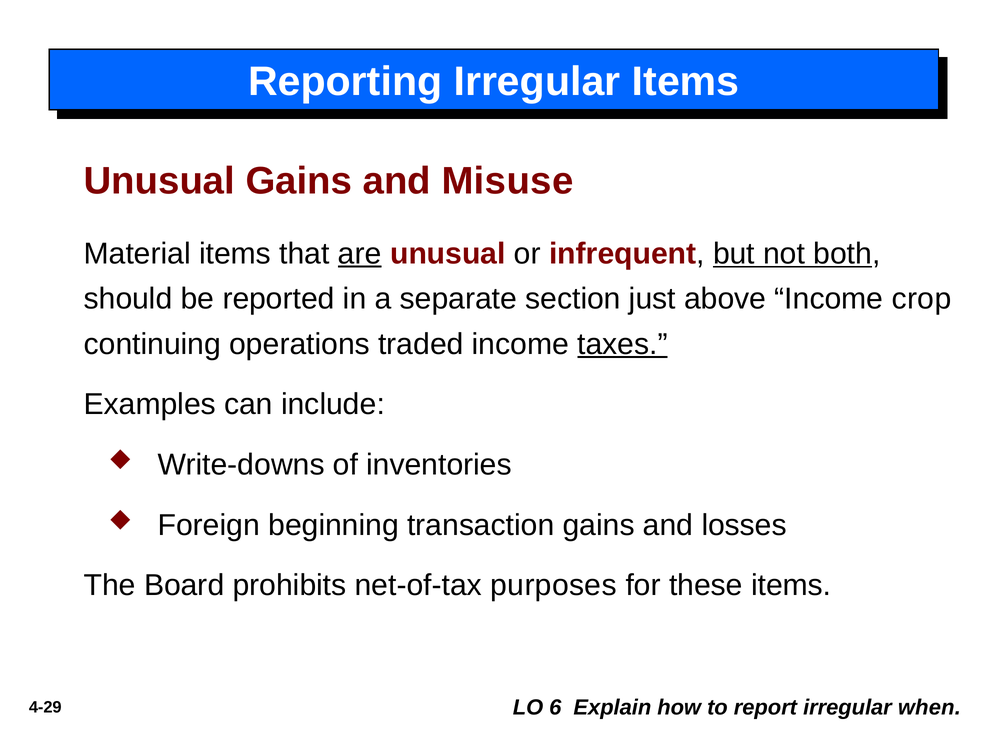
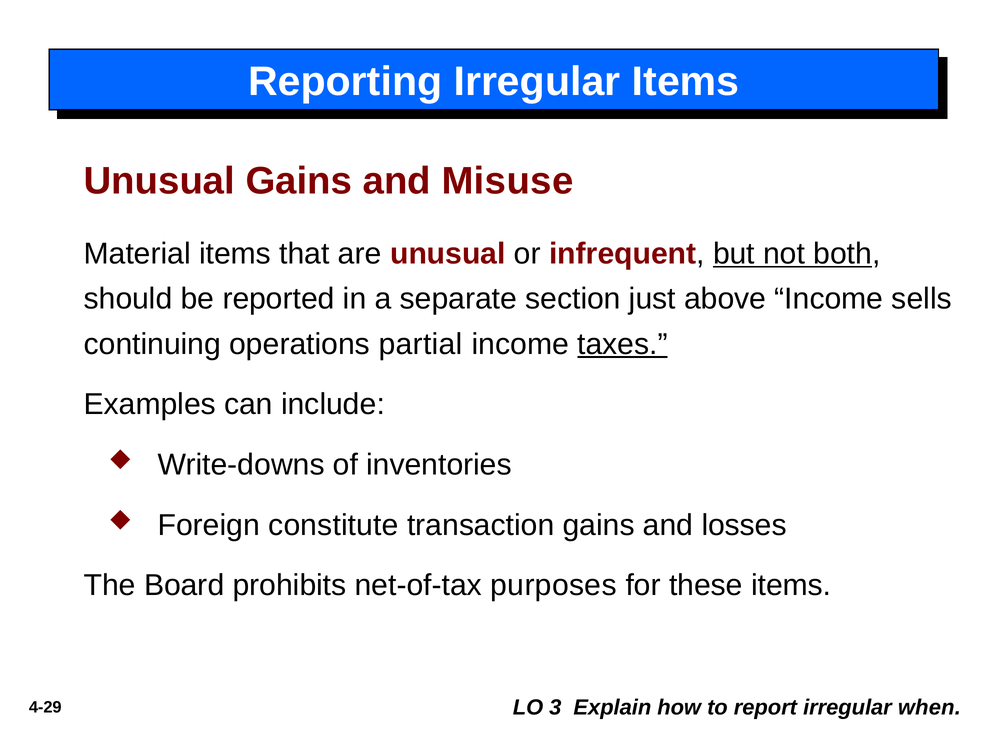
are underline: present -> none (360, 254)
crop: crop -> sells (922, 299)
traded: traded -> partial (421, 344)
beginning: beginning -> constitute (333, 525)
6: 6 -> 3 (555, 708)
